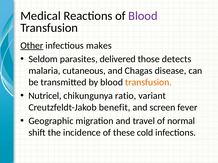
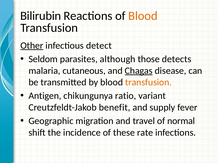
Medical: Medical -> Bilirubin (41, 16)
Blood colour: purple -> orange (143, 16)
makes: makes -> detect (99, 46)
delivered: delivered -> although (118, 59)
Chagas underline: none -> present (139, 71)
Nutricel: Nutricel -> Antigen (45, 96)
screen: screen -> supply (162, 108)
cold: cold -> rate (145, 133)
